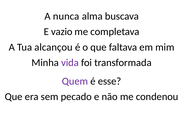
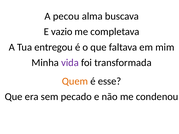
nunca: nunca -> pecou (66, 16)
alcançou: alcançou -> entregou (54, 47)
Quem colour: purple -> orange (75, 81)
